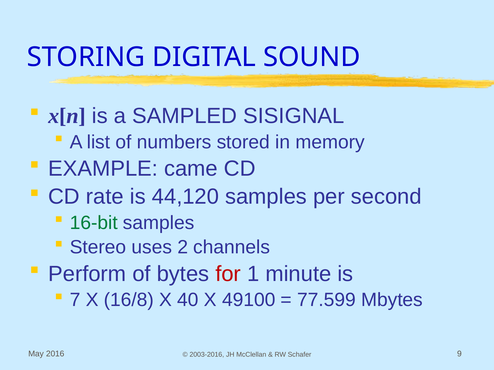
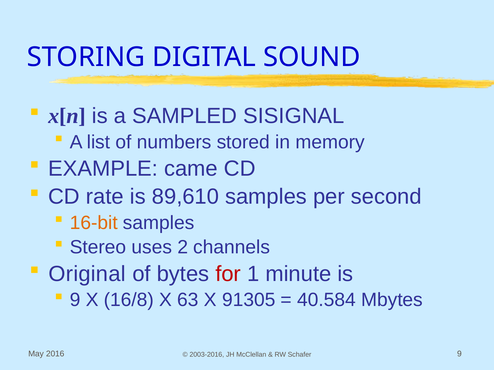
44,120: 44,120 -> 89,610 (185, 197)
16-bit colour: green -> orange (94, 223)
Perform: Perform -> Original (87, 274)
7: 7 -> 9 (75, 300)
40: 40 -> 63 (188, 300)
49100: 49100 -> 91305 (249, 300)
77.599: 77.599 -> 40.584 (326, 300)
